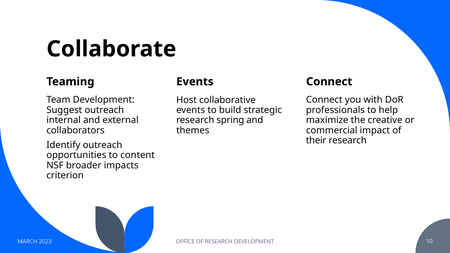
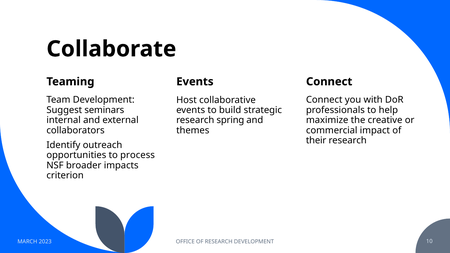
Suggest outreach: outreach -> seminars (104, 110)
content: content -> process (138, 155)
